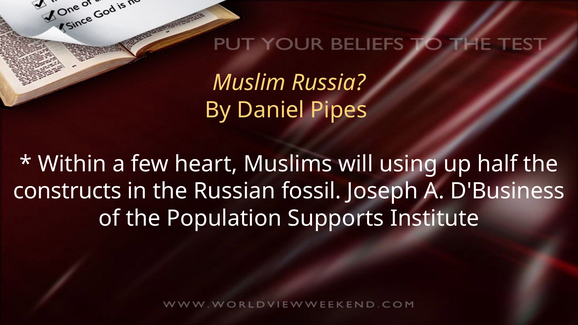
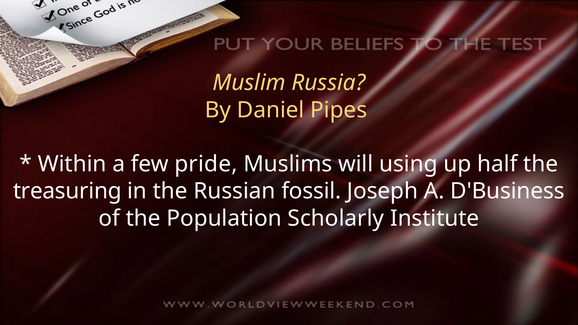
heart: heart -> pride (206, 164)
constructs: constructs -> treasuring (67, 191)
Supports: Supports -> Scholarly (336, 218)
